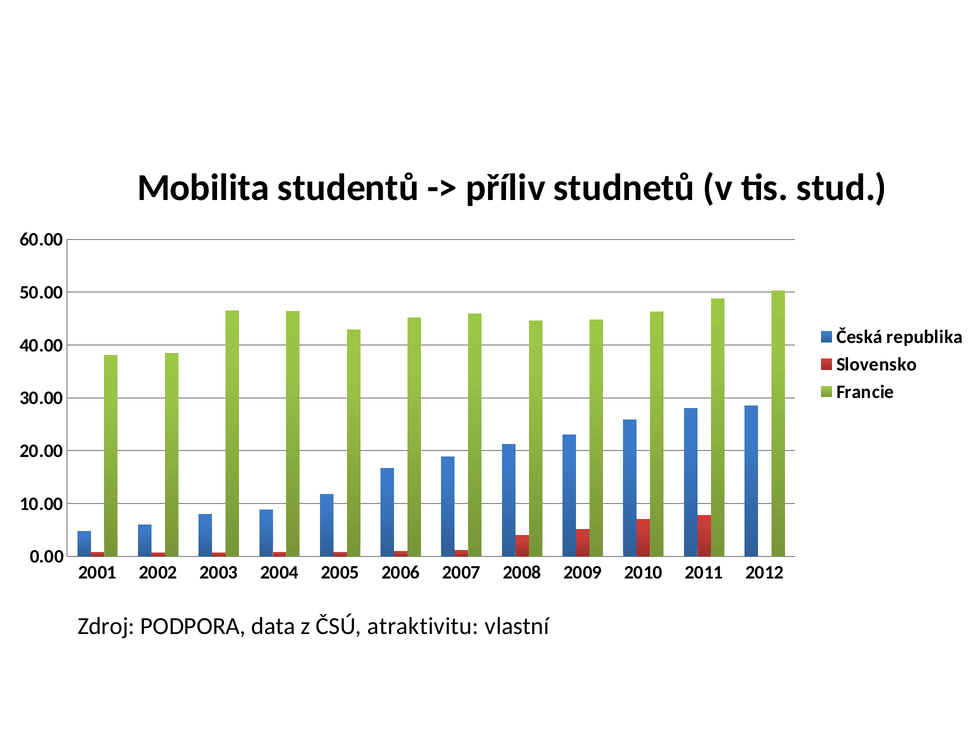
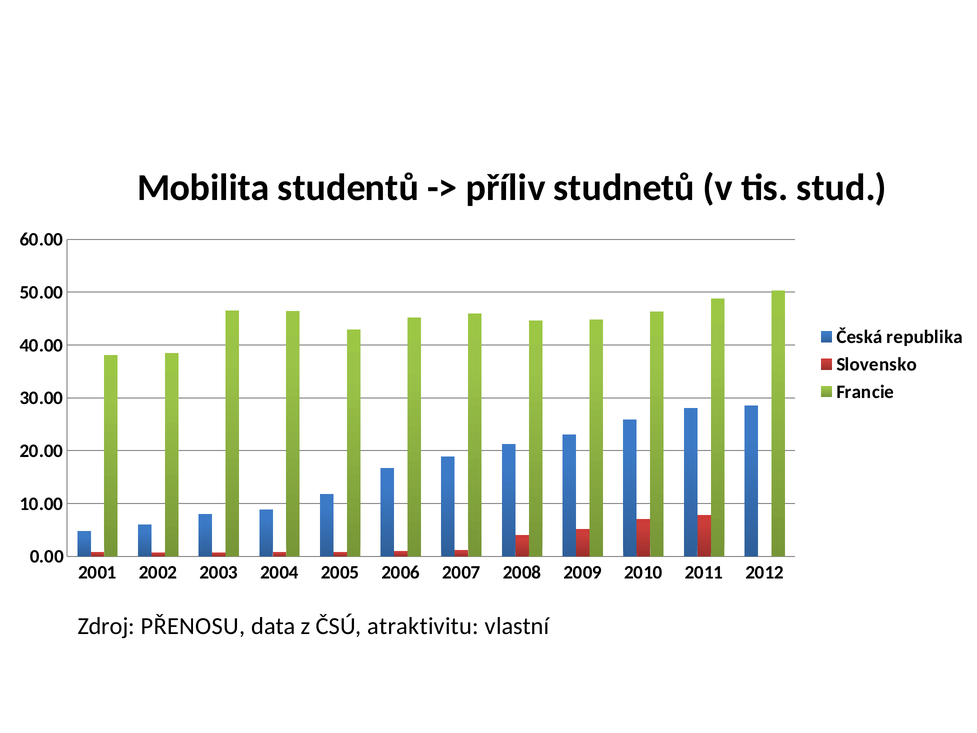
PODPORA: PODPORA -> PŘENOSU (193, 626)
